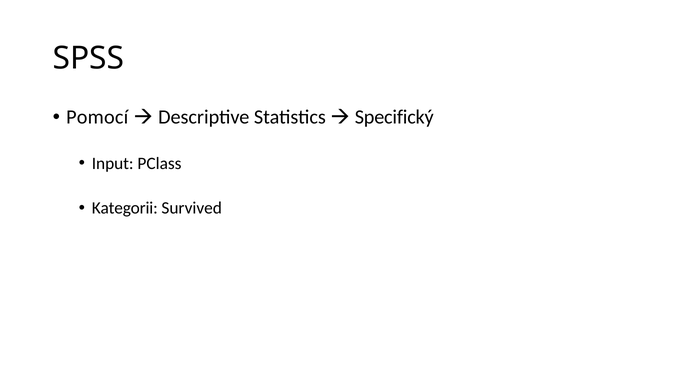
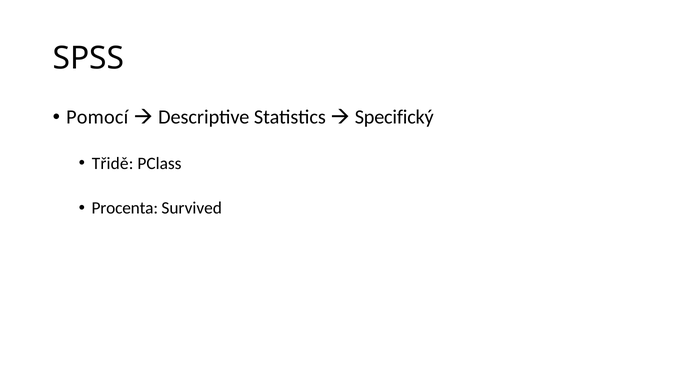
Input: Input -> Třidě (113, 163)
Kategorii: Kategorii -> Procenta (125, 208)
